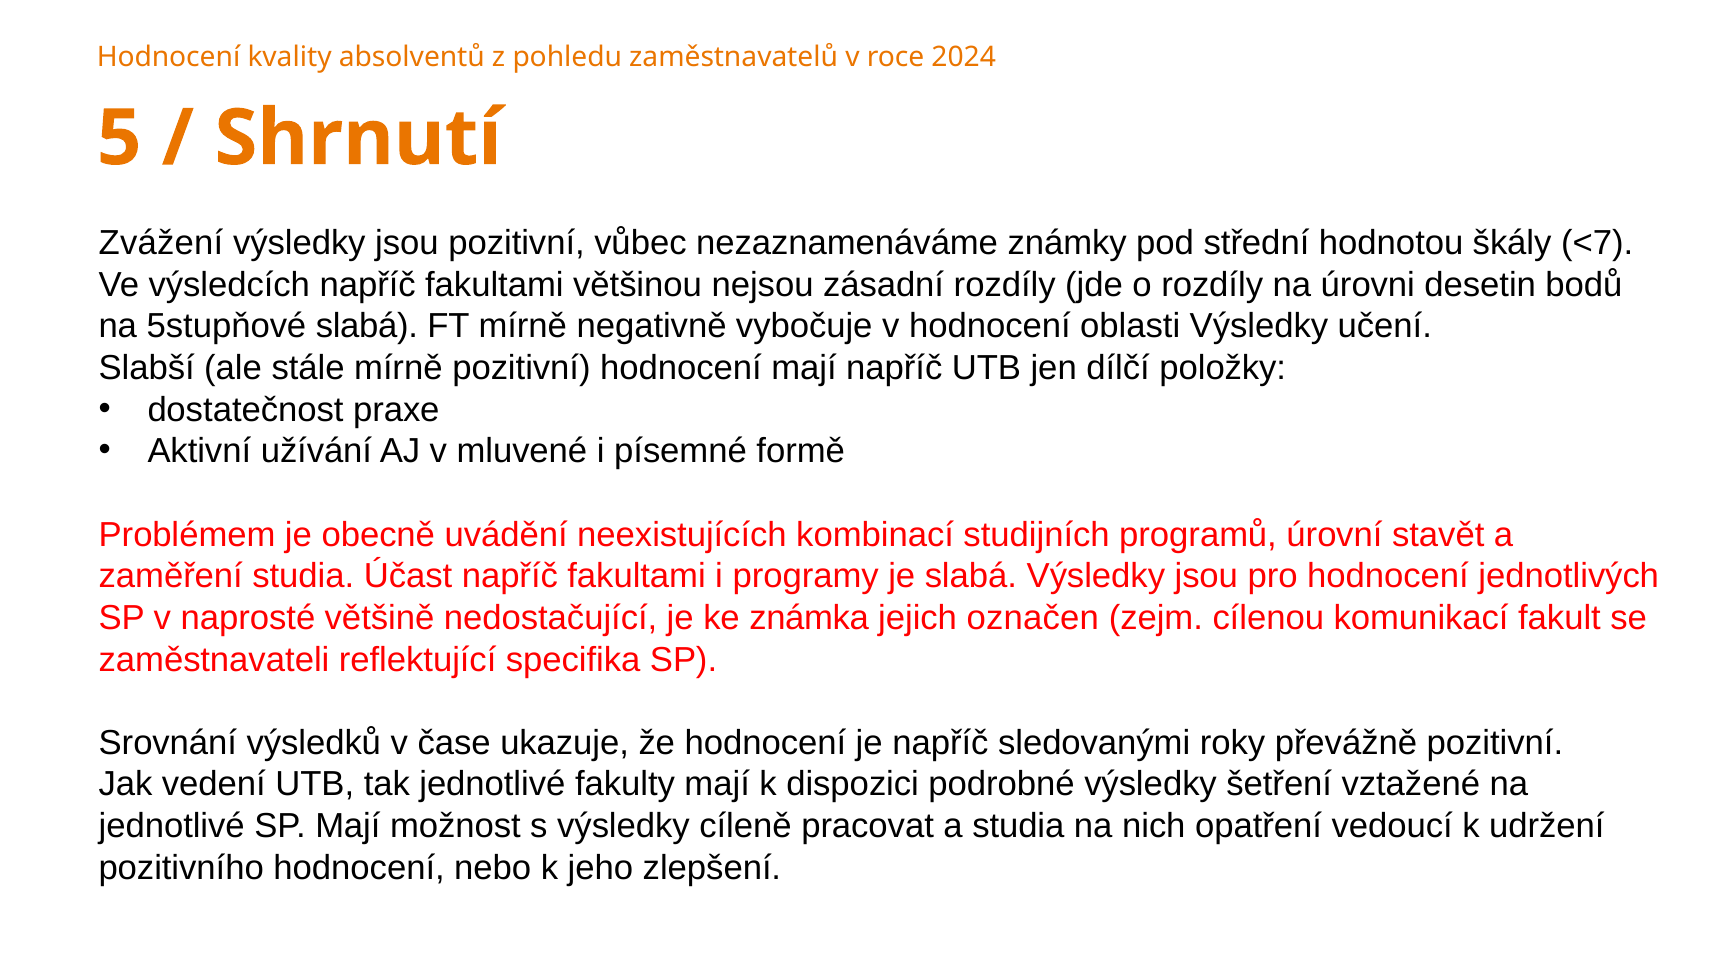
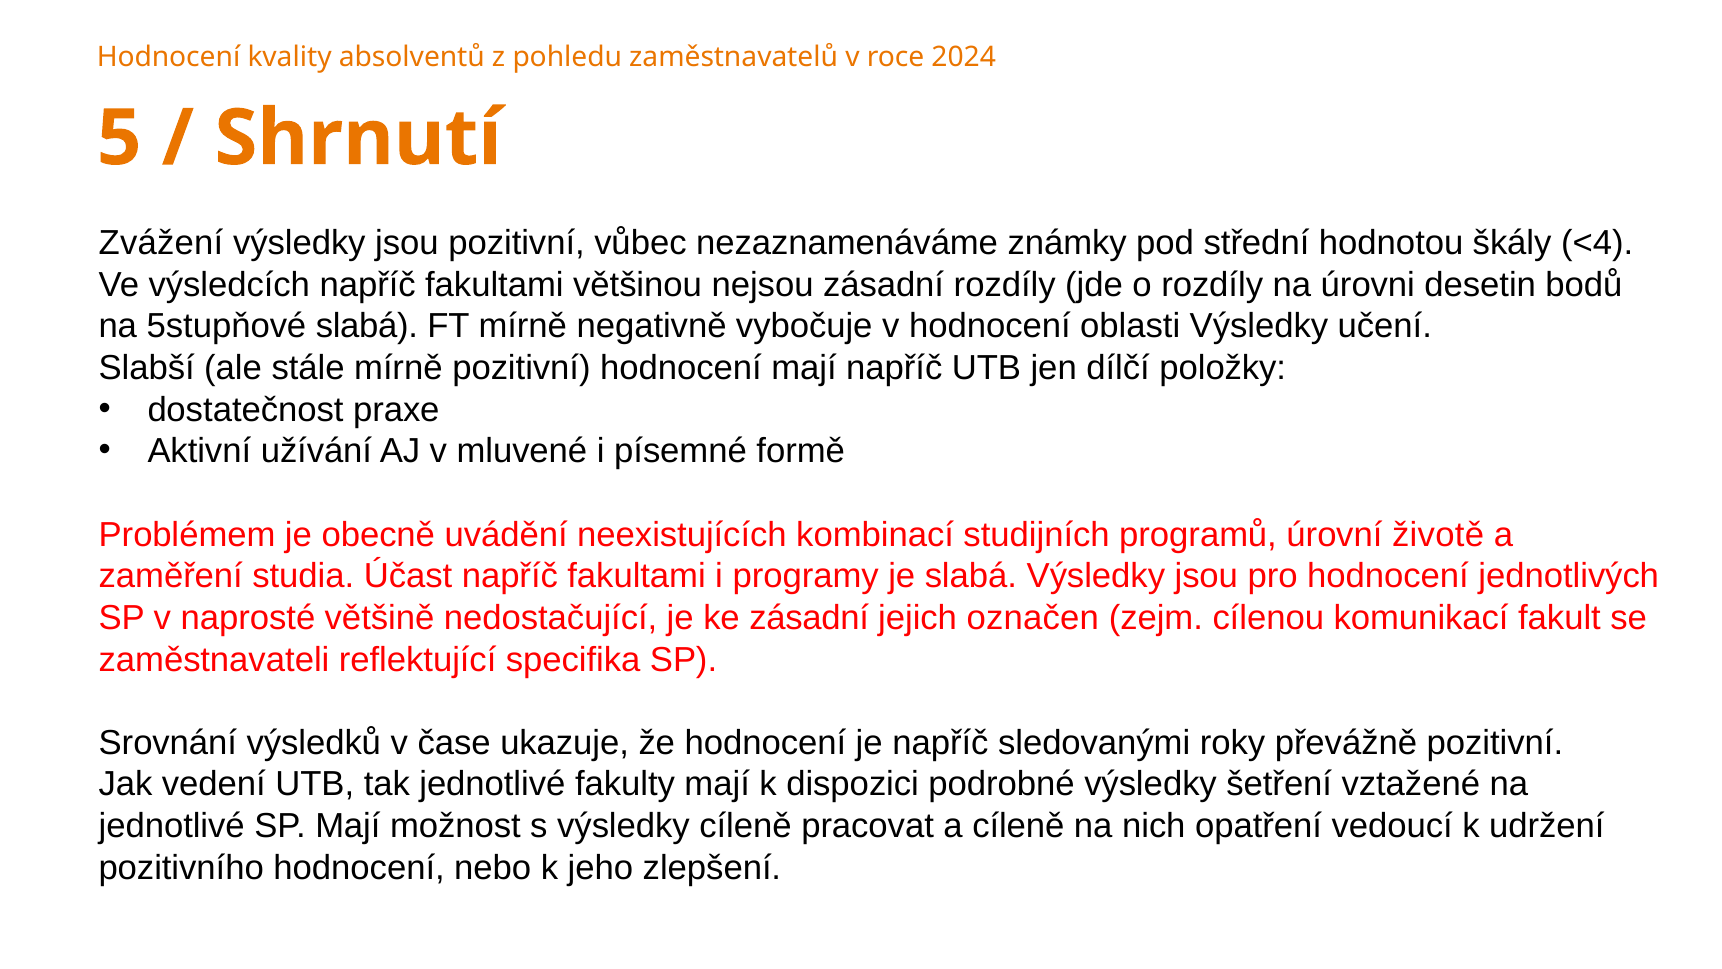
<7: <7 -> <4 (1597, 243)
stavět: stavět -> životě (1438, 534)
ke známka: známka -> zásadní (809, 618)
a studia: studia -> cíleně (1018, 826)
